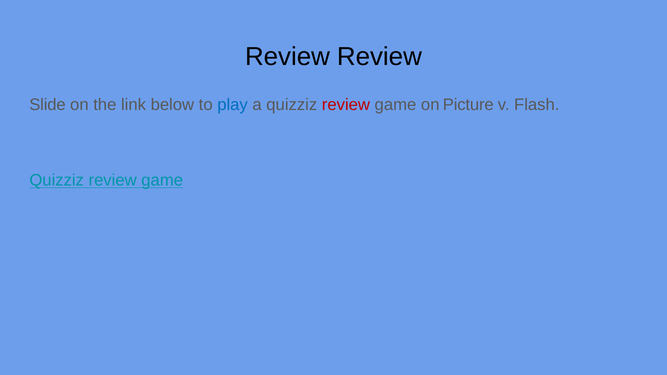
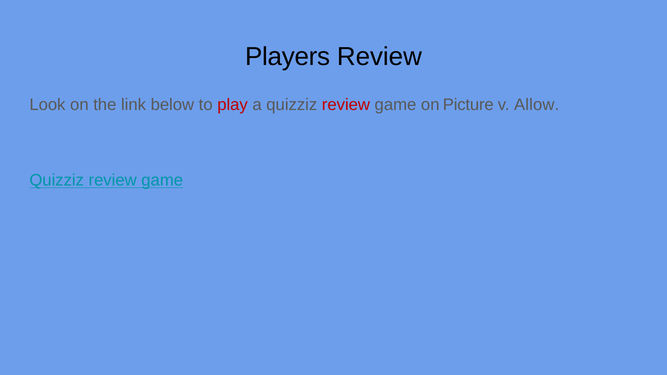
Review: Review -> Players (288, 57)
Slide: Slide -> Look (47, 105)
play colour: blue -> red (233, 105)
Flash: Flash -> Allow (537, 105)
